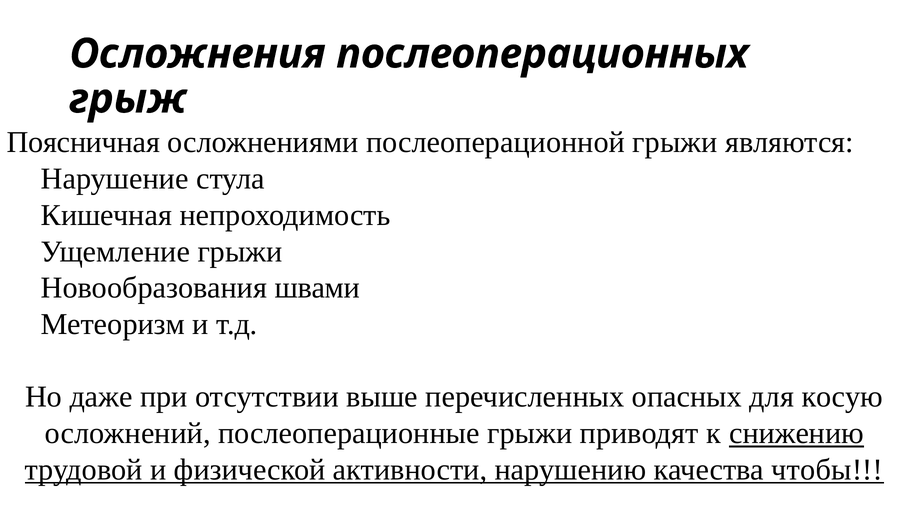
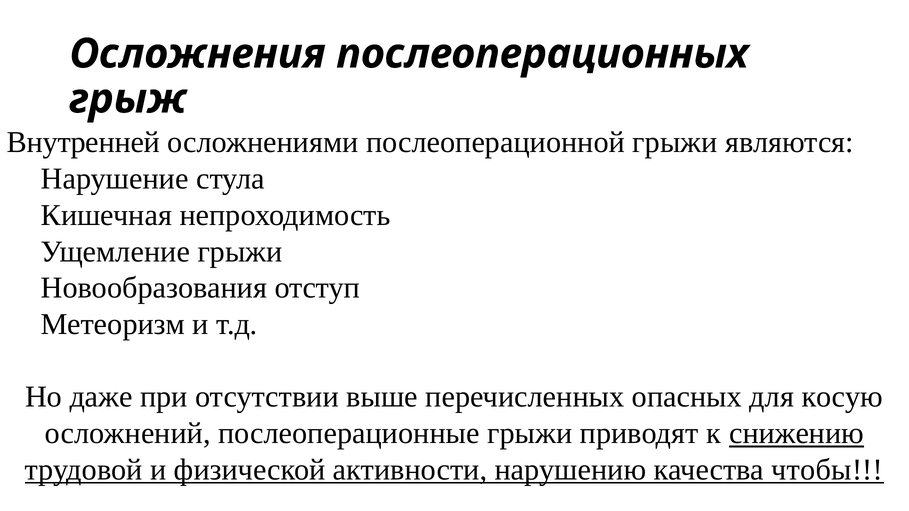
Поясничная: Поясничная -> Внутренней (83, 143)
швами: швами -> отступ (317, 288)
